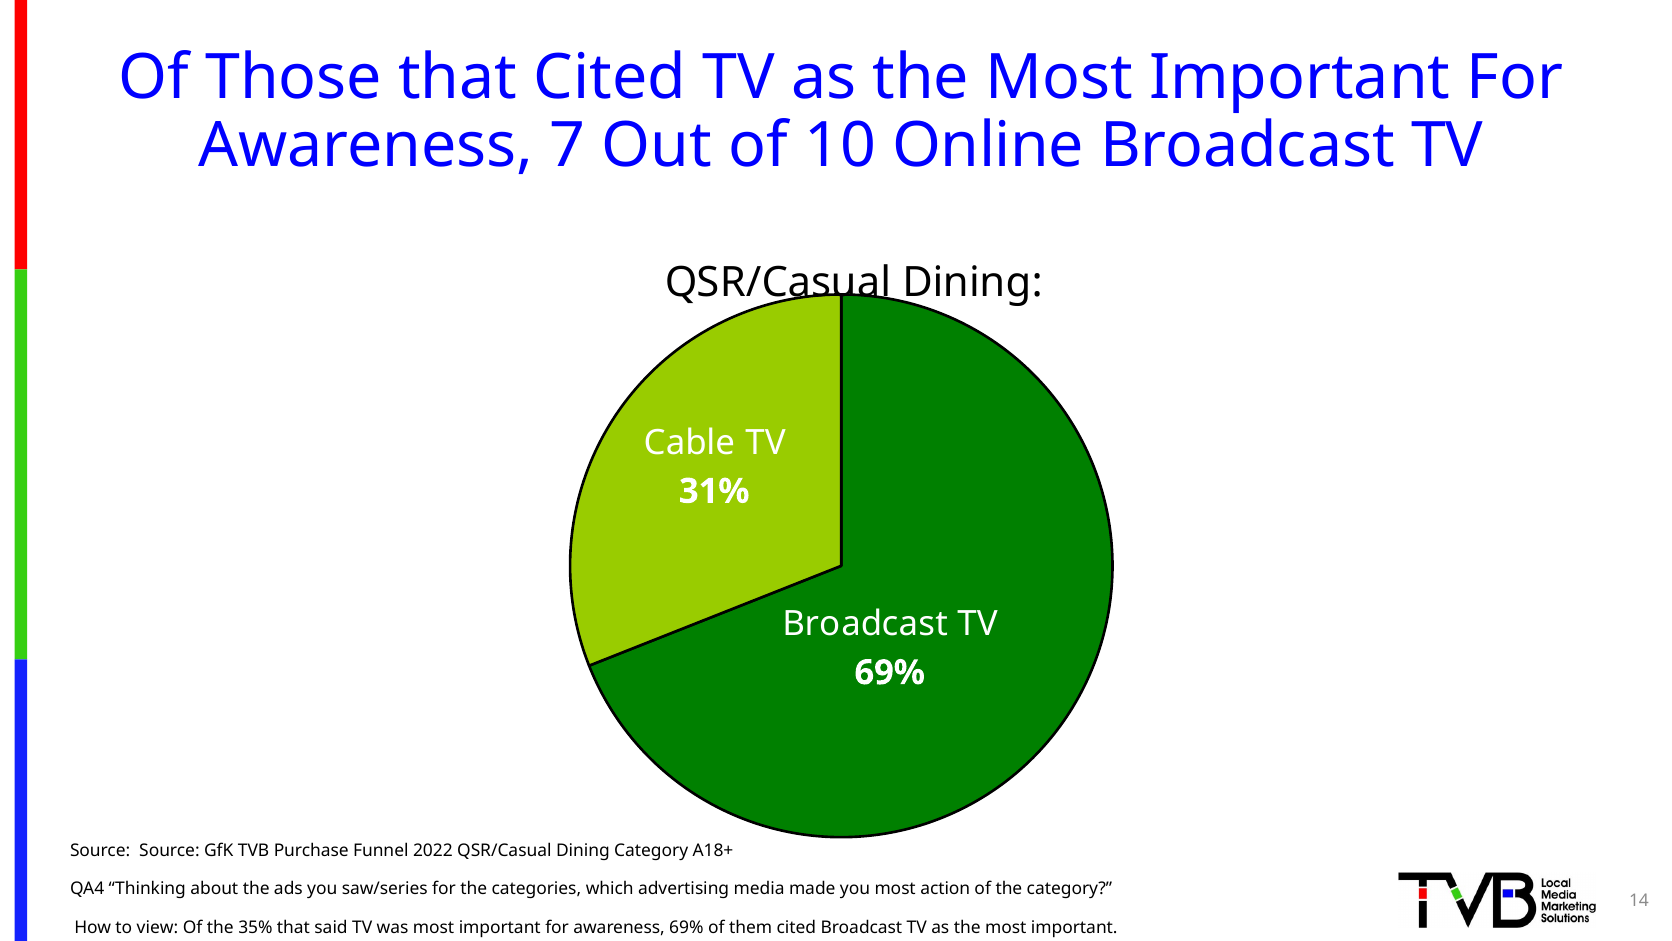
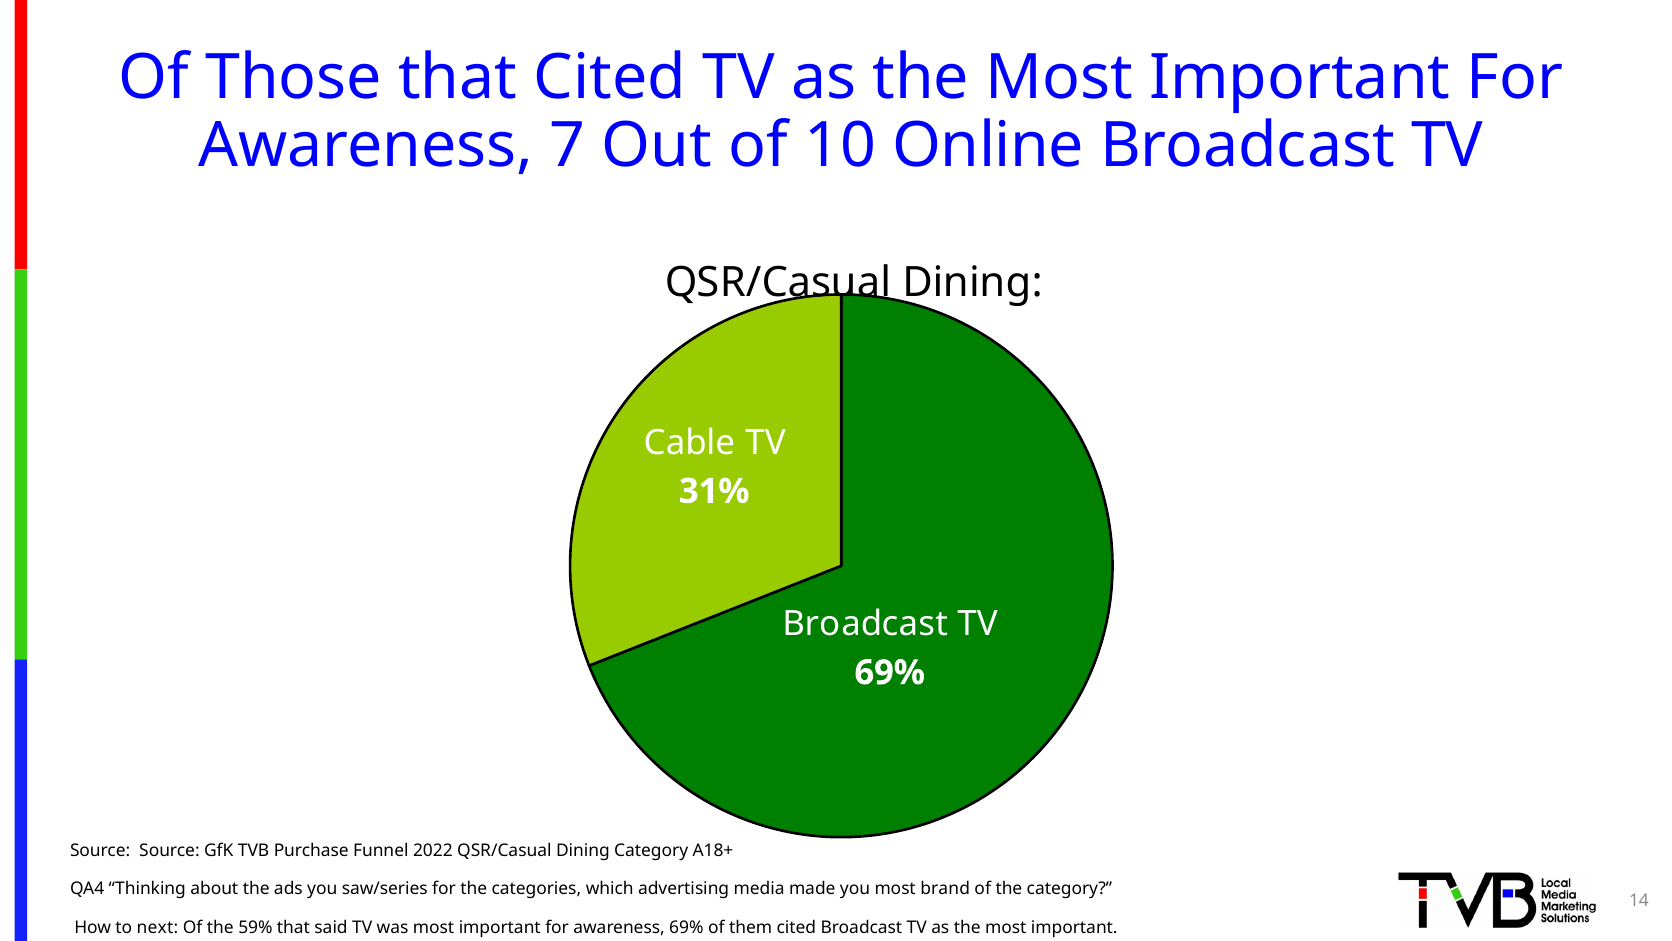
action: action -> brand (945, 888)
view: view -> next (157, 927)
35%: 35% -> 59% (255, 927)
